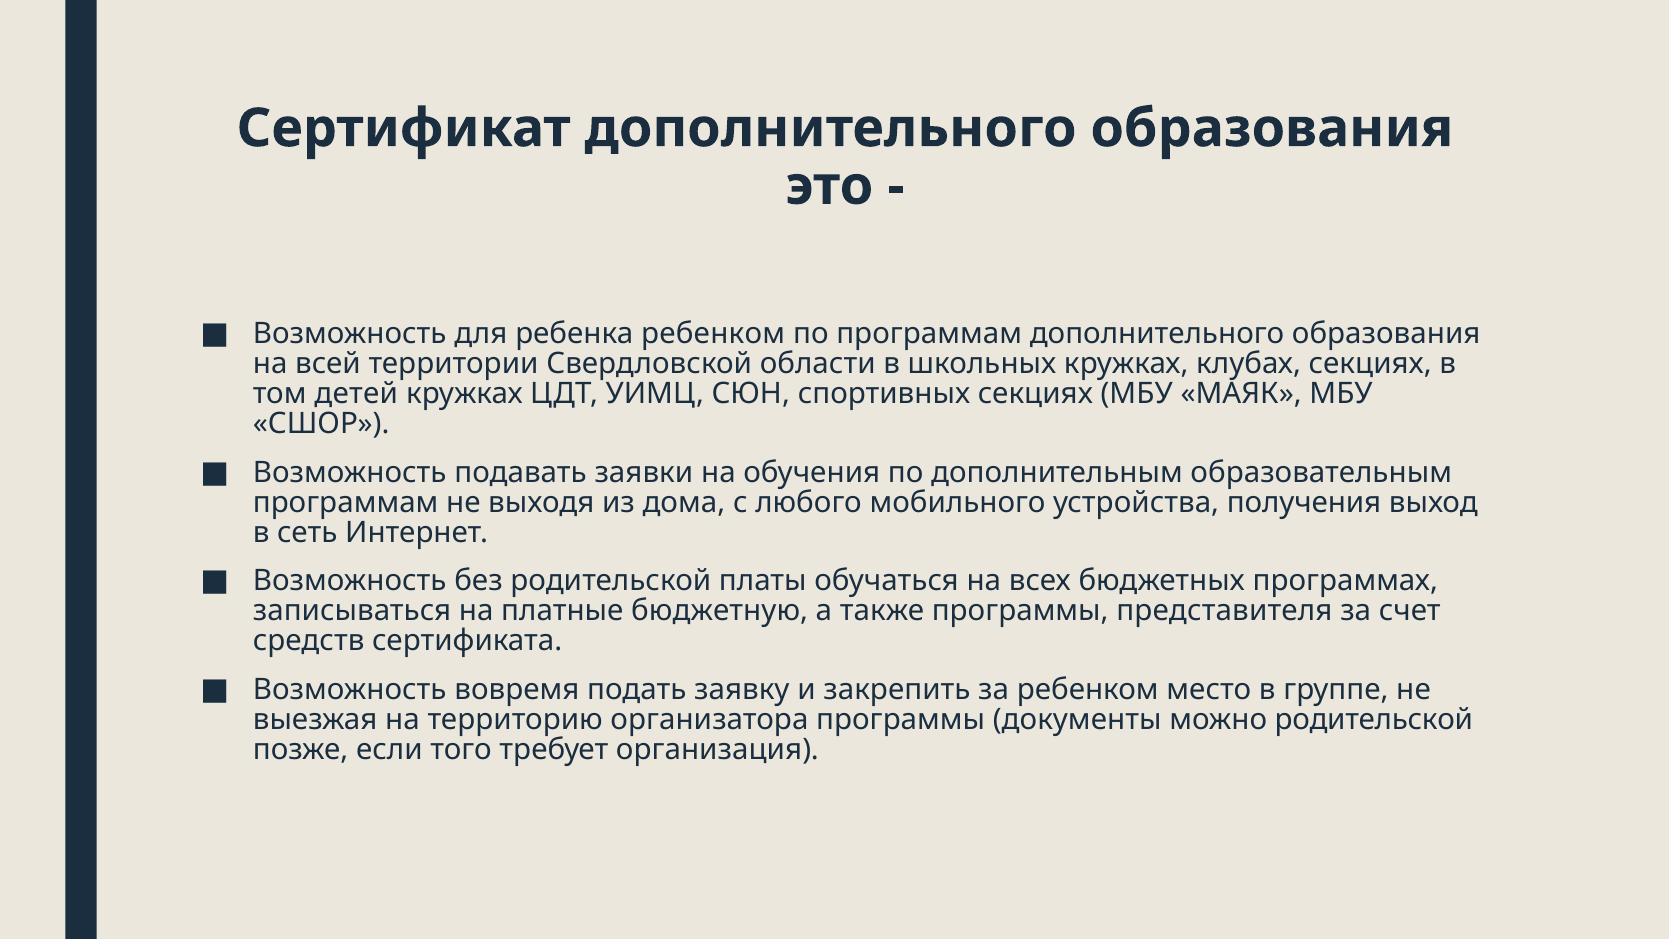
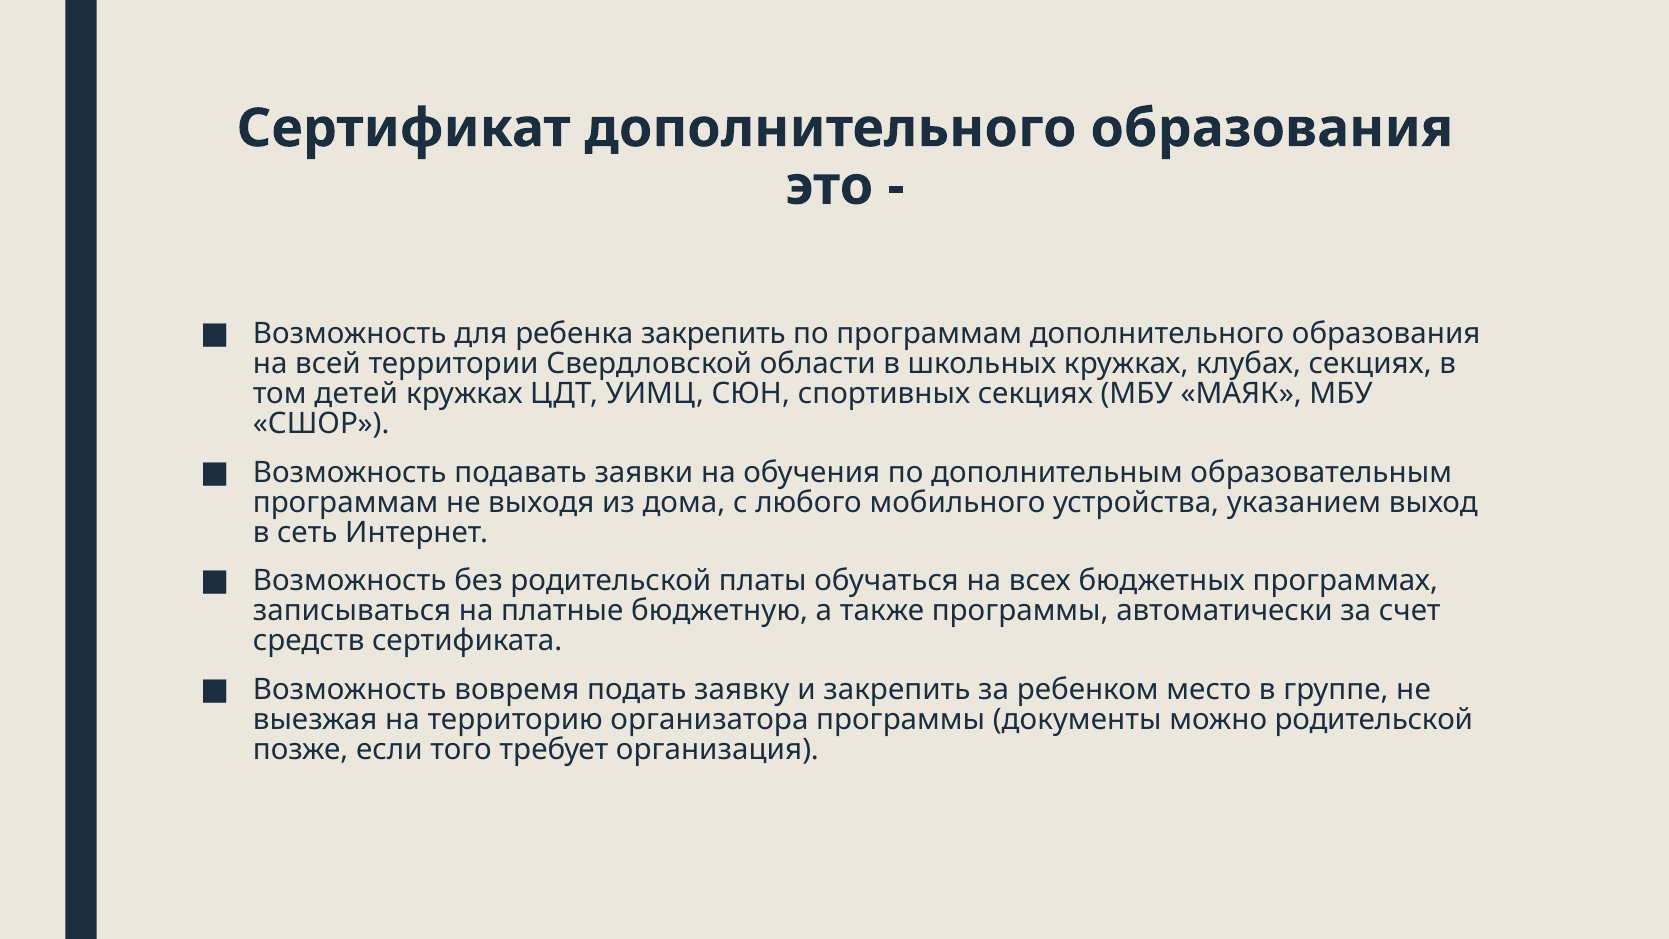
ребенка ребенком: ребенком -> закрепить (713, 333)
получения: получения -> указанием (1304, 502)
представителя: представителя -> автоматически (1225, 611)
